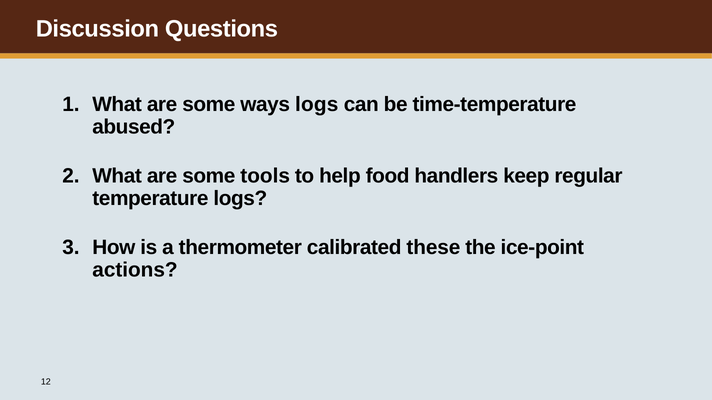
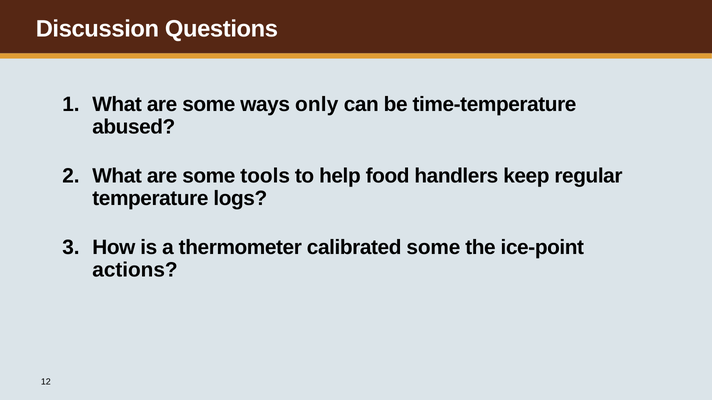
ways logs: logs -> only (317, 105)
calibrated these: these -> some (433, 248)
